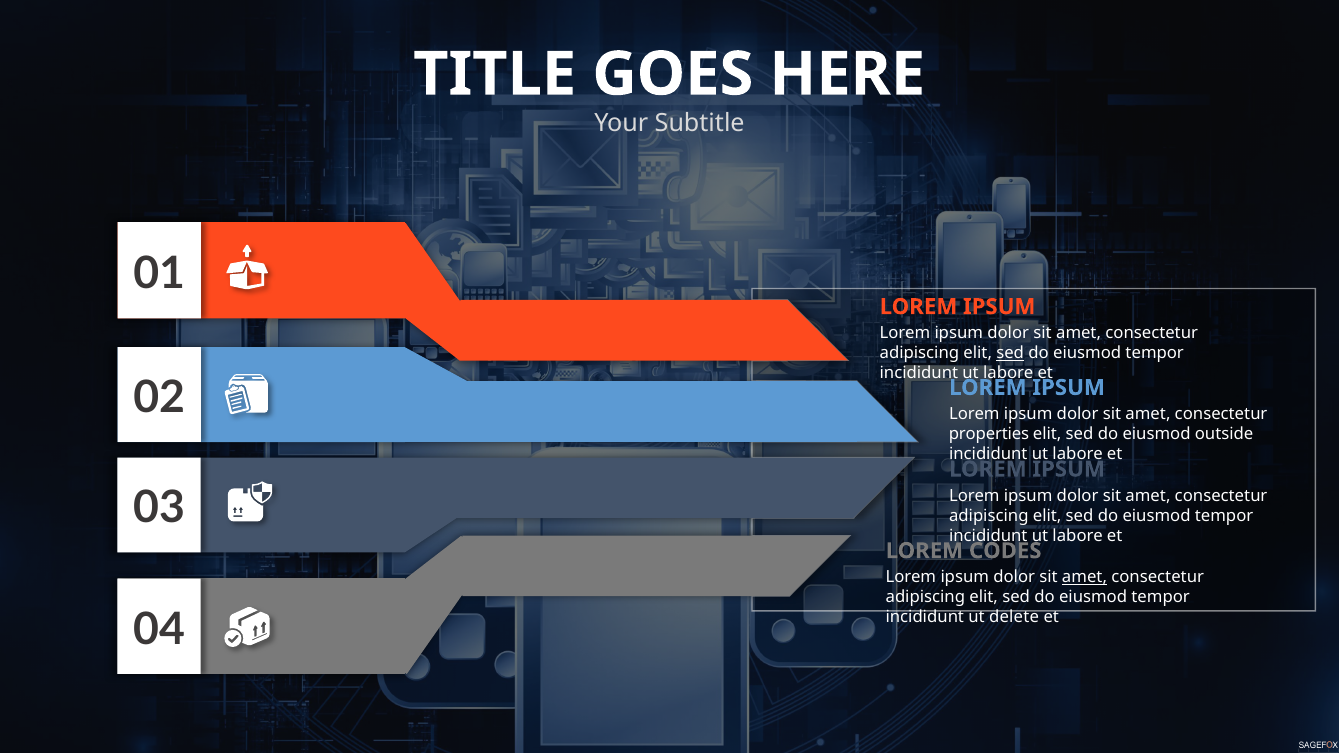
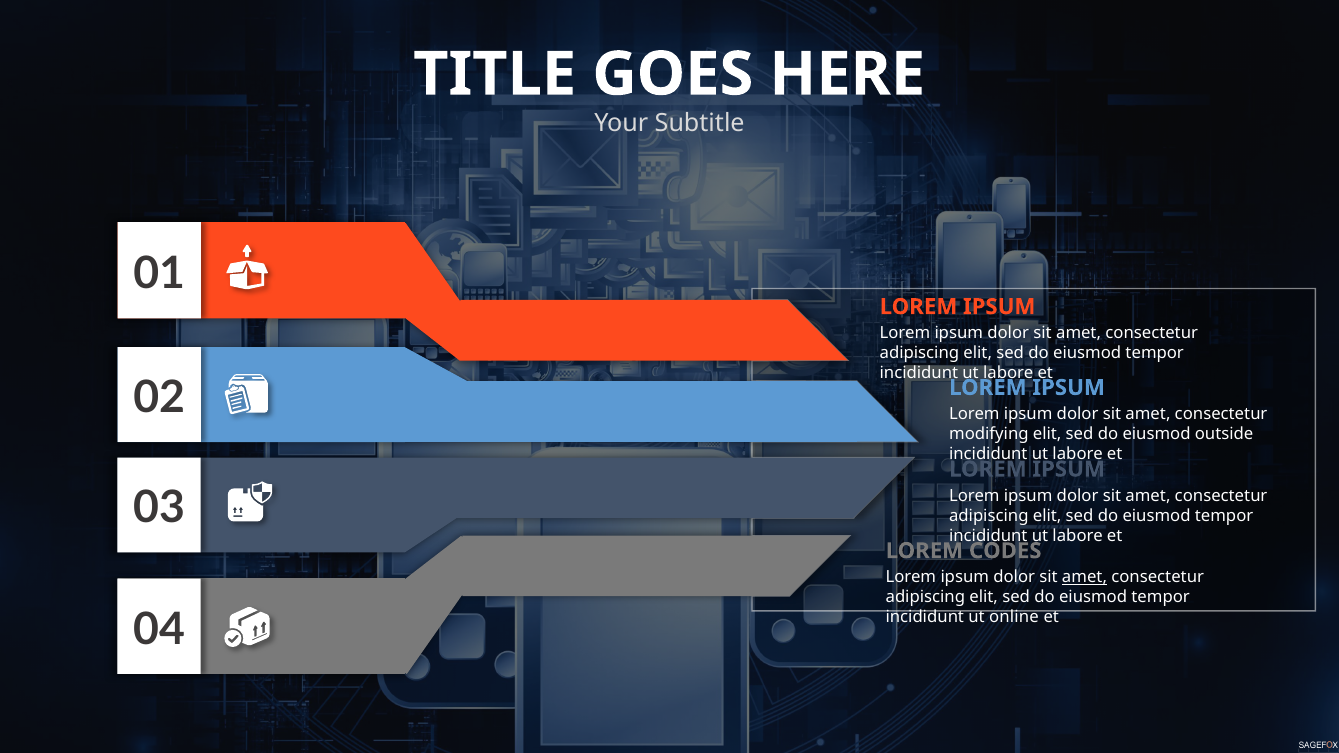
sed underline: present -> none (1010, 353)
properties: properties -> modifying (989, 434)
delete: delete -> online (1014, 618)
